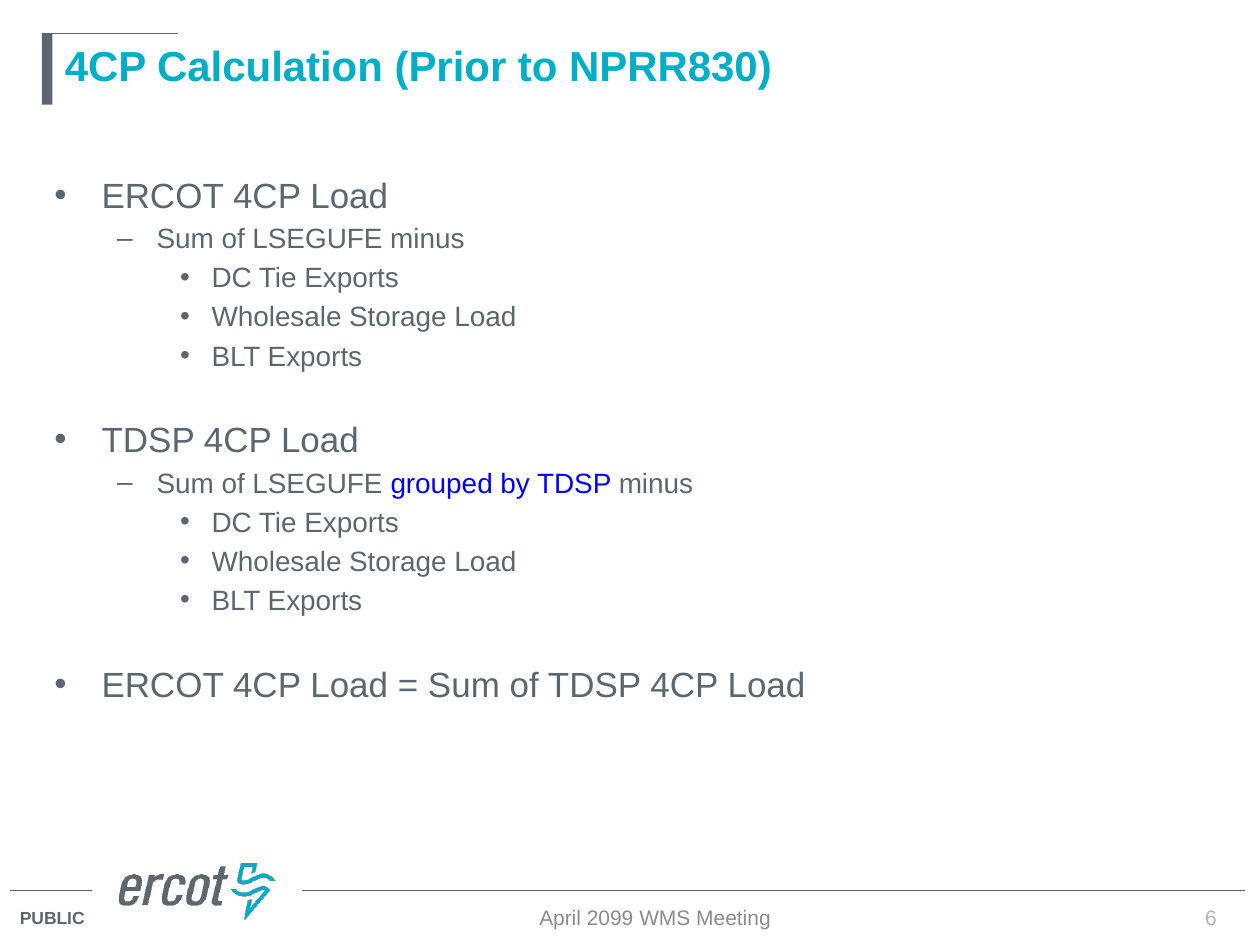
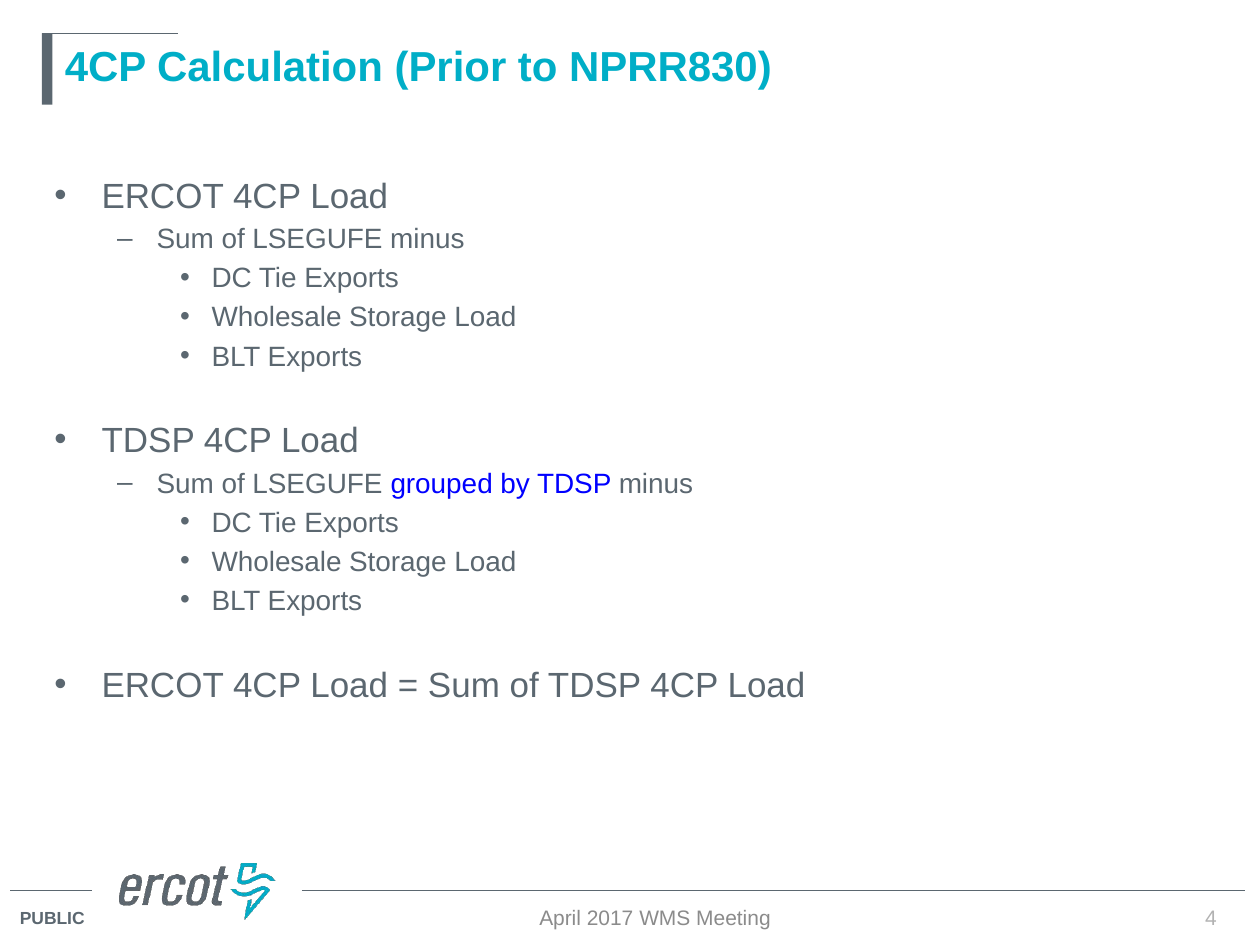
2099: 2099 -> 2017 (610, 919)
6: 6 -> 4 (1211, 919)
